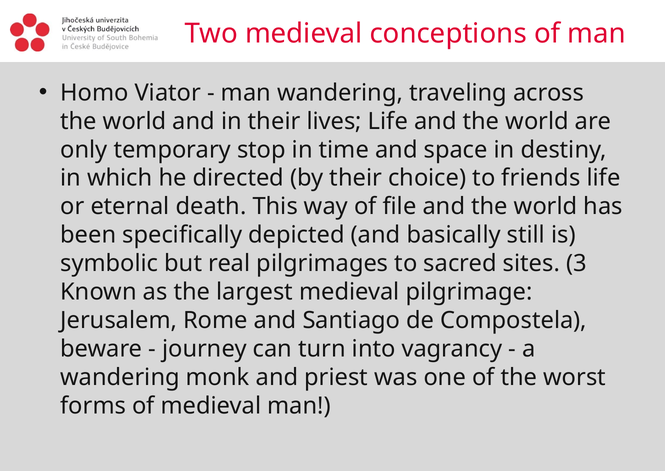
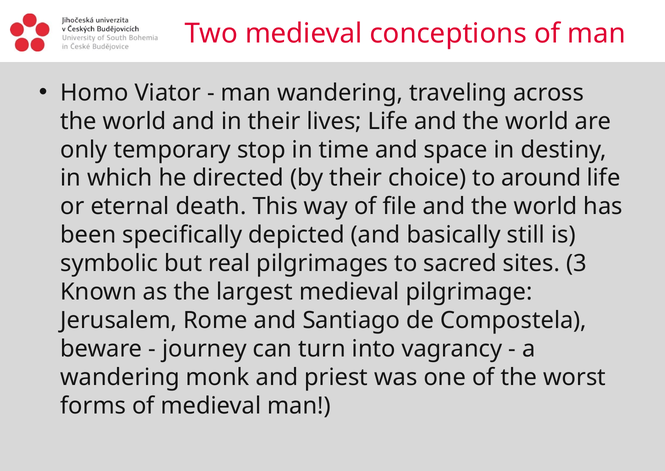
friends: friends -> around (541, 178)
